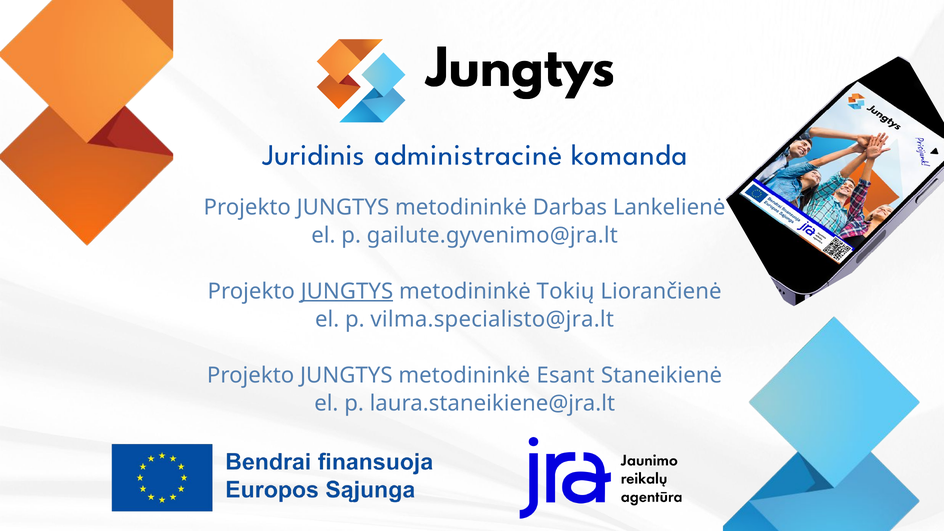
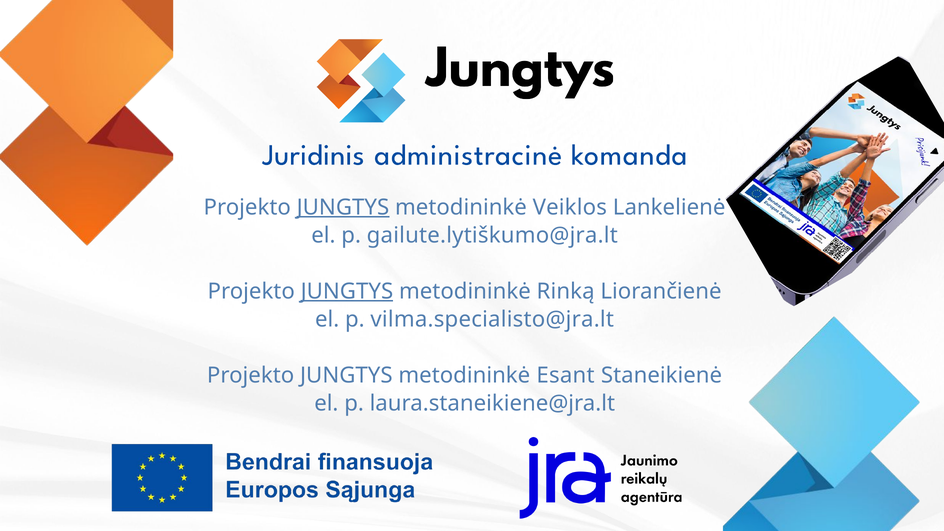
JUNGTYS underline: none -> present (343, 207)
Darbas: Darbas -> Veiklos (570, 207)
gailute.gyvenimo@jra.lt: gailute.gyvenimo@jra.lt -> gailute.lytiškumo@jra.lt (492, 235)
Tokių: Tokių -> Rinką (566, 291)
